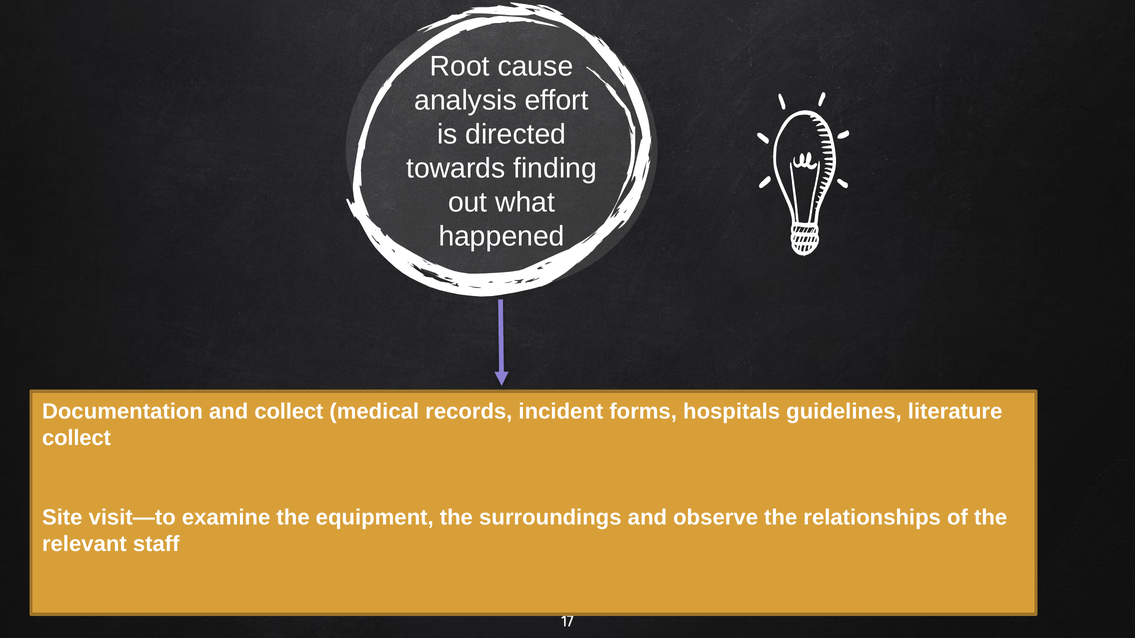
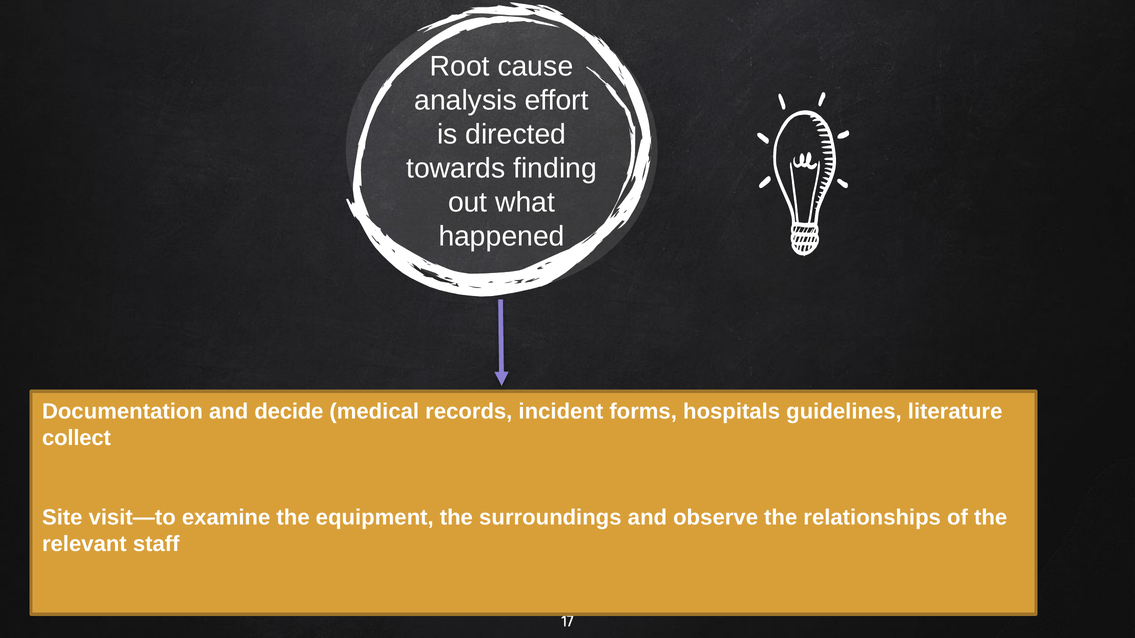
and collect: collect -> decide (289, 412)
